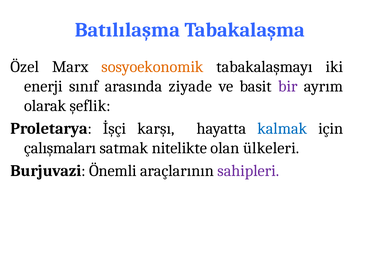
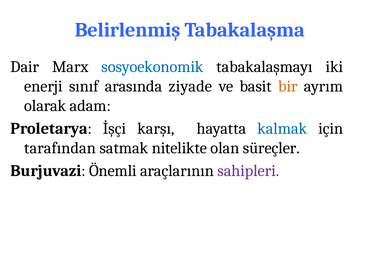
Batılılaşma: Batılılaşma -> Belirlenmiş (128, 30)
Özel: Özel -> Dair (25, 67)
sosyoekonomik colour: orange -> blue (152, 67)
bir colour: purple -> orange (288, 86)
şeflik: şeflik -> adam (90, 106)
çalışmaları: çalışmaları -> tarafından (60, 148)
ülkeleri: ülkeleri -> süreçler (271, 148)
